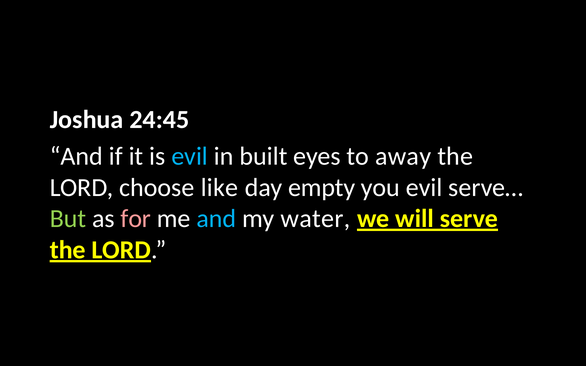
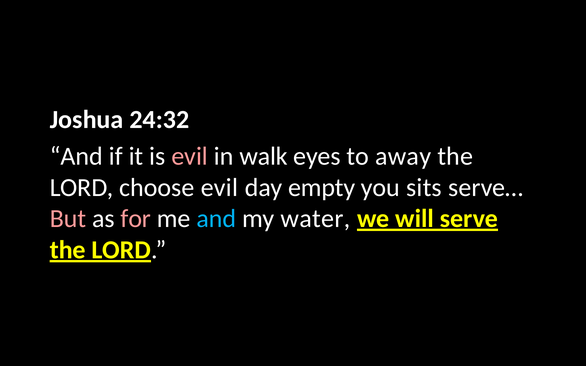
24:45: 24:45 -> 24:32 (159, 120)
evil colour: light blue -> pink (190, 156)
built: built -> walk (263, 156)
choose like: like -> evil (219, 188)
you evil: evil -> sits (424, 188)
But colour: light green -> pink (68, 219)
